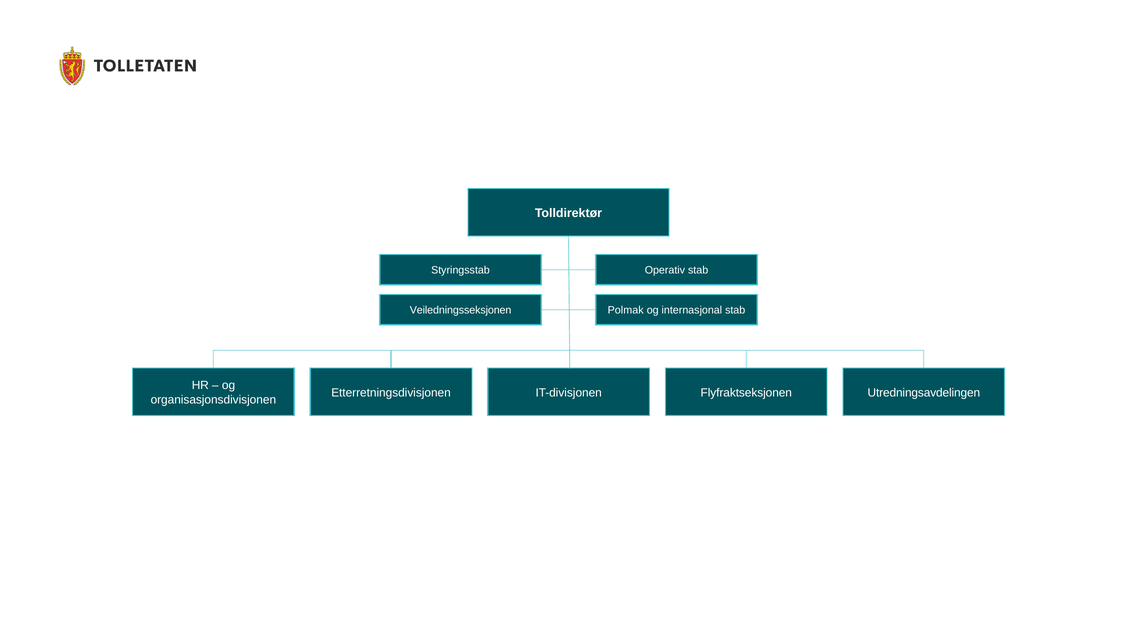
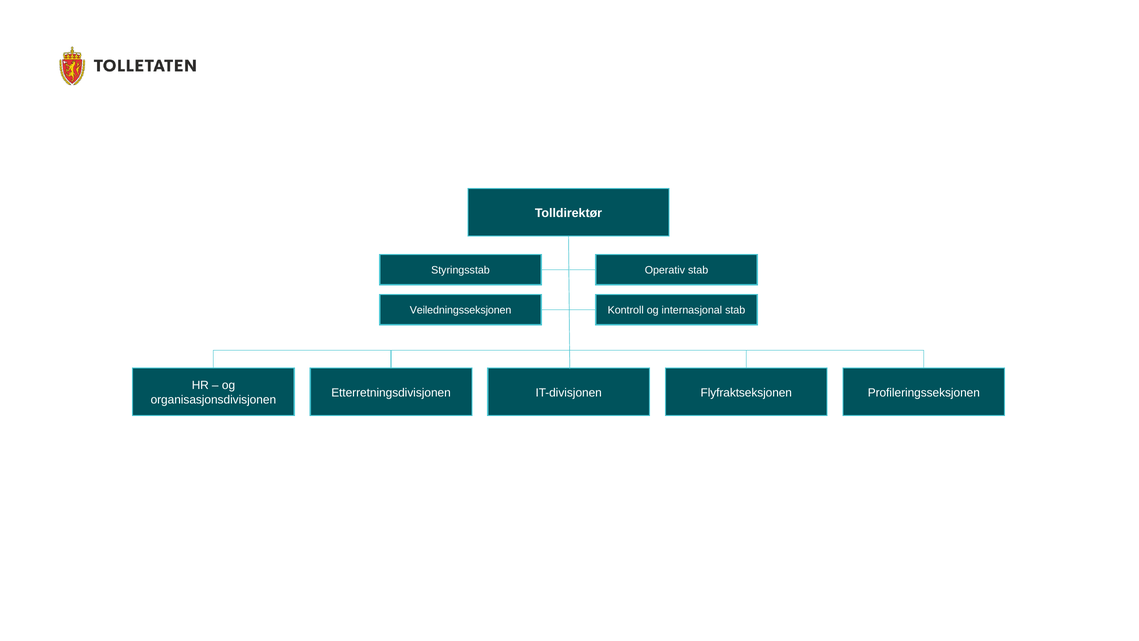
Polmak: Polmak -> Kontroll (626, 310)
Utredningsavdelingen: Utredningsavdelingen -> Profileringsseksjonen (924, 392)
